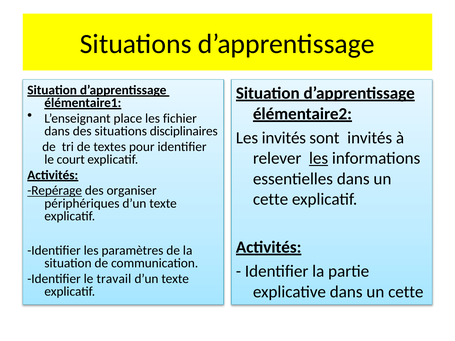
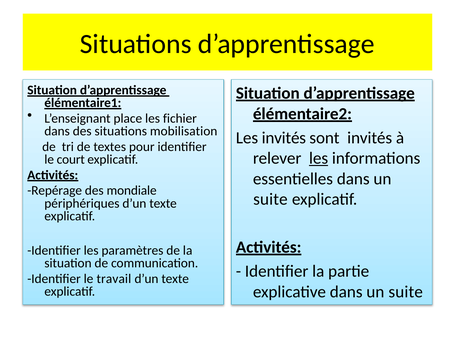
disciplinaires: disciplinaires -> mobilisation (184, 131)
Repérage underline: present -> none (55, 191)
organiser: organiser -> mondiale (132, 191)
cette: cette -> suite (270, 199)
explicative dans un cette: cette -> suite (406, 292)
